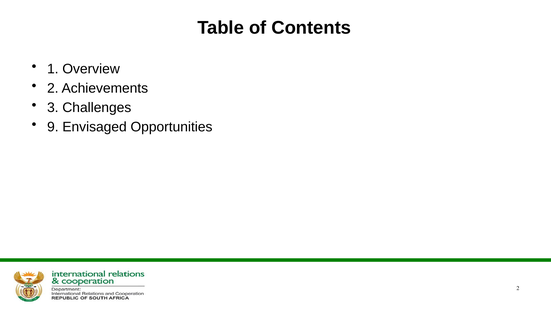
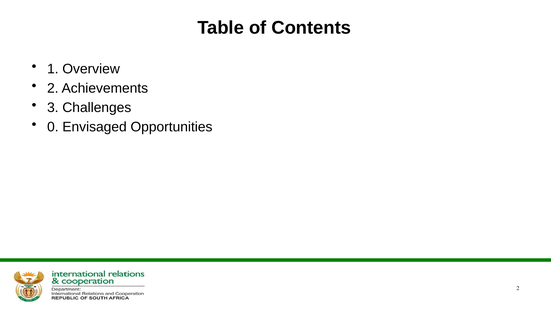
9: 9 -> 0 (53, 127)
